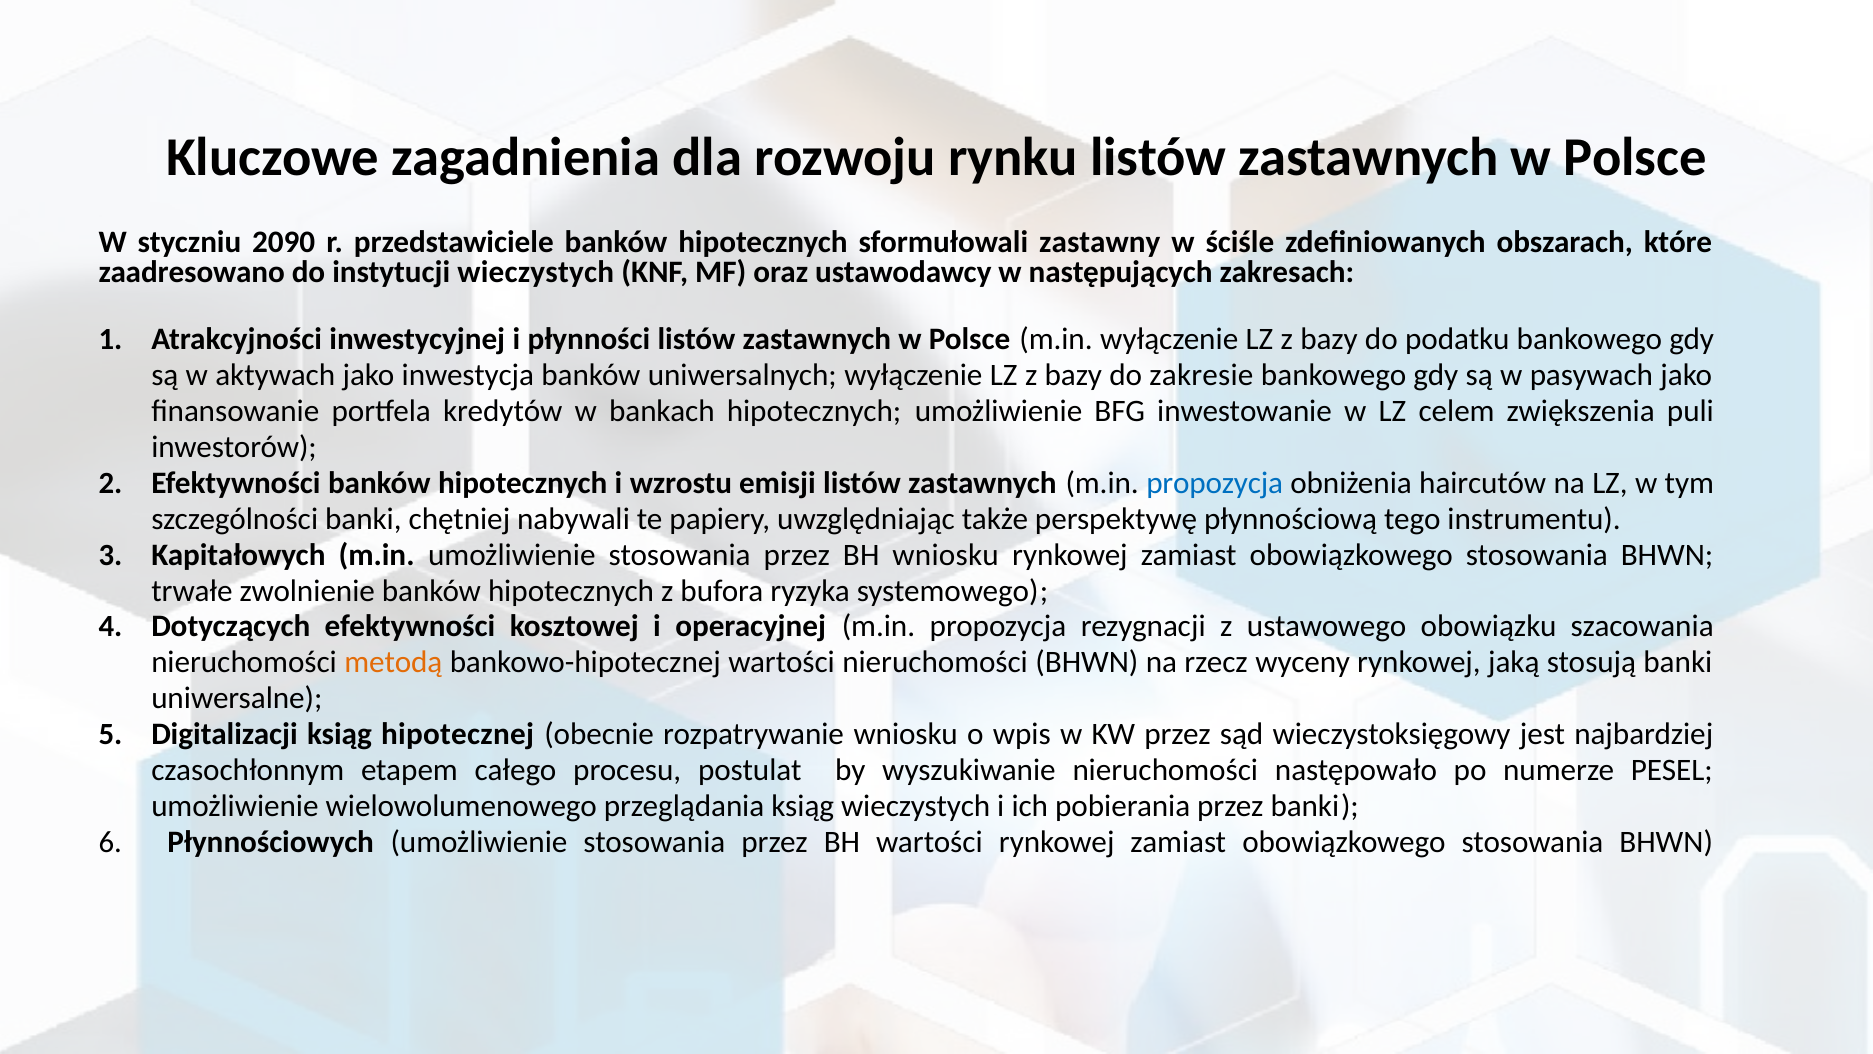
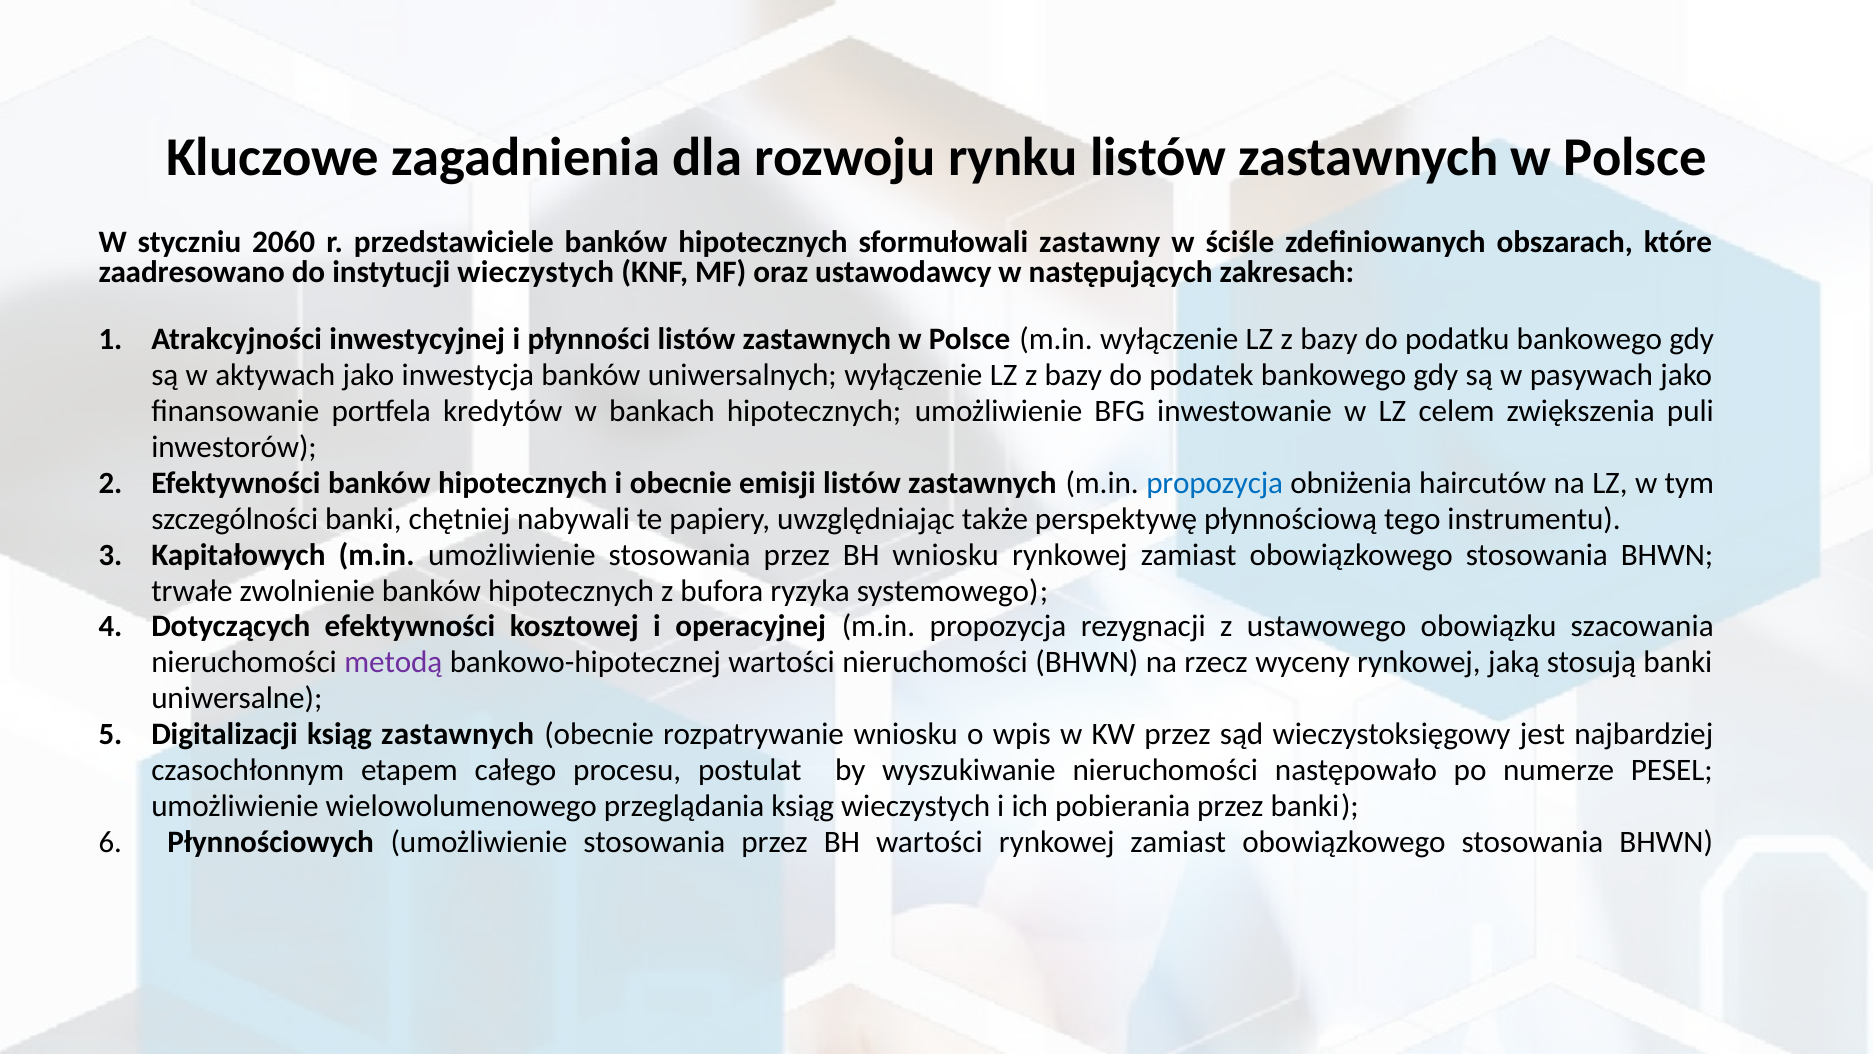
2090: 2090 -> 2060 (284, 242)
zakresie: zakresie -> podatek (1201, 375)
i wzrostu: wzrostu -> obecnie (681, 483)
metodą colour: orange -> purple (393, 662)
ksiąg hipotecznej: hipotecznej -> zastawnych (458, 734)
